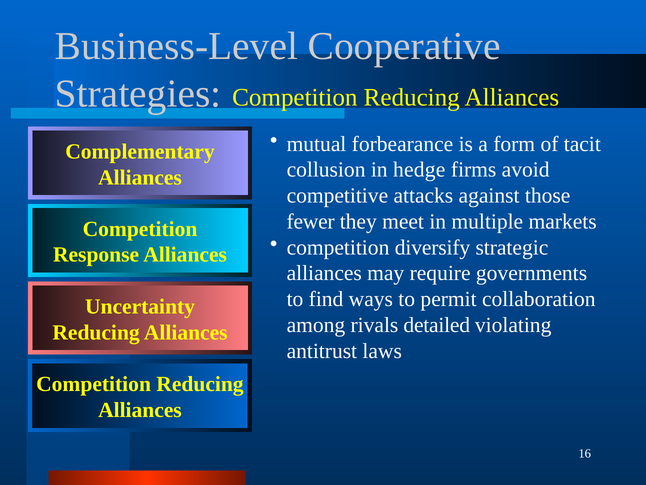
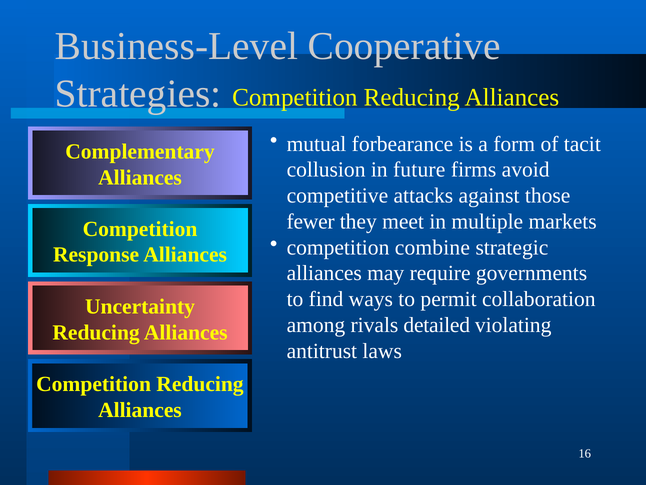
hedge: hedge -> future (419, 170)
diversify: diversify -> combine (432, 247)
